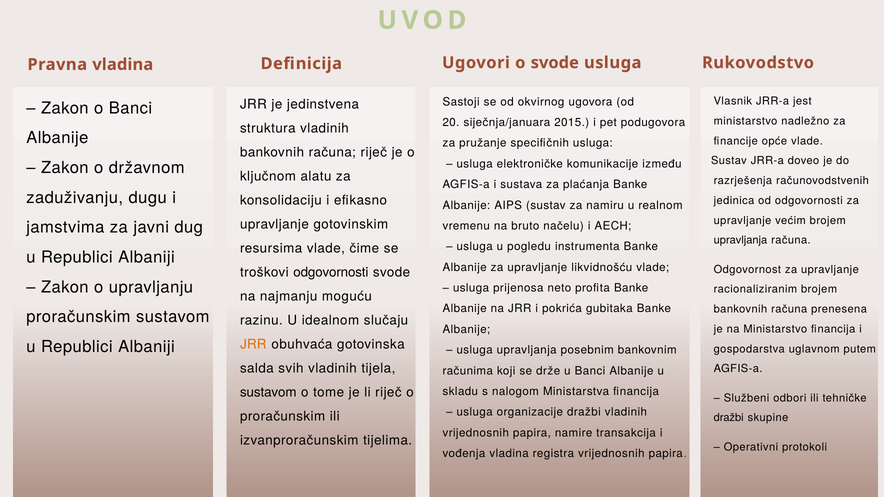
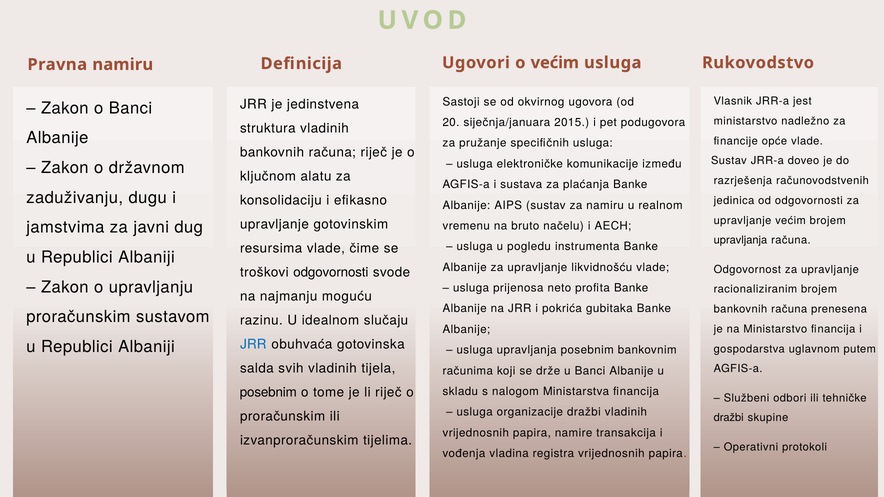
Pravna vladina: vladina -> namiru (123, 65)
o svode: svode -> većim (555, 63)
JRR colour: orange -> blue (253, 345)
sustavom: sustavom -> posebnim (268, 393)
